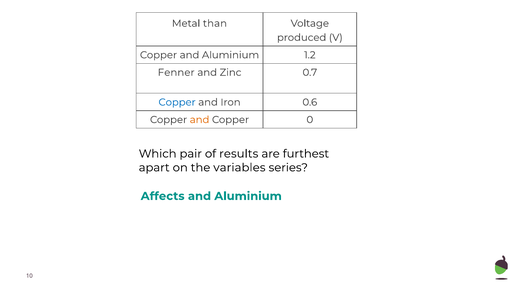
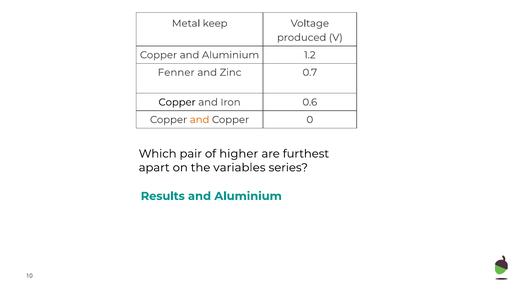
than: than -> keep (215, 23)
Copper colour: blue -> black (177, 102)
results: results -> higher (239, 154)
Affects: Affects -> Results (163, 196)
